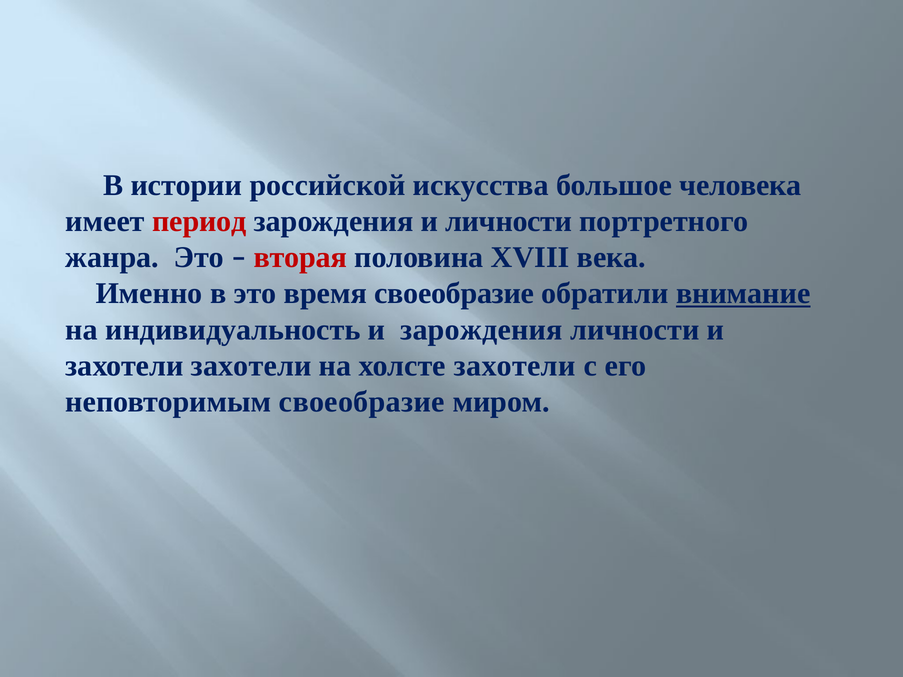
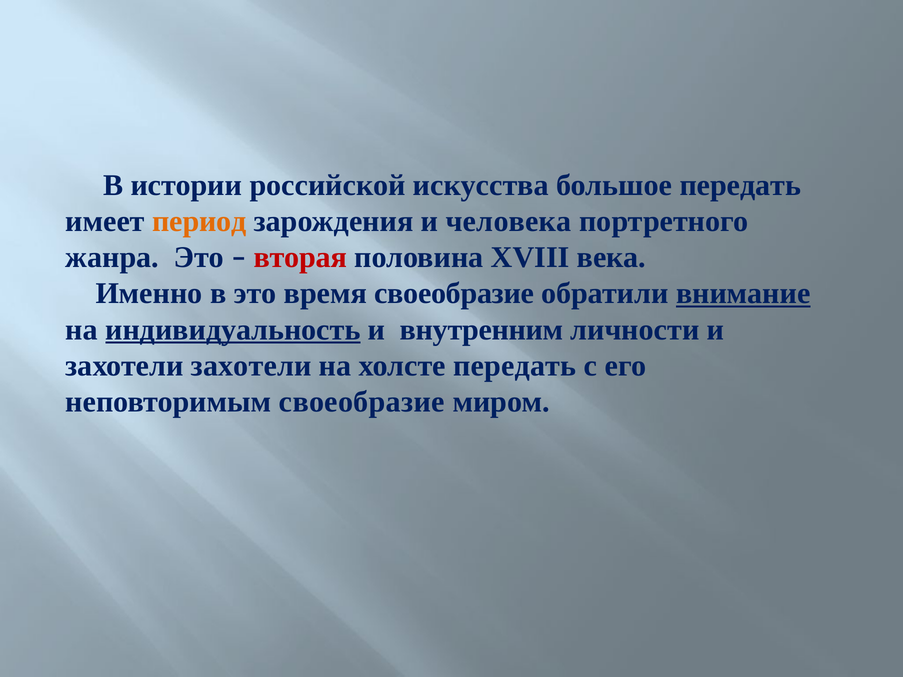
большое человека: человека -> передать (740, 185)
период colour: red -> orange (199, 221)
и личности: личности -> человека (509, 221)
индивидуальность underline: none -> present (233, 330)
и зарождения: зарождения -> внутренним (482, 330)
холсте захотели: захотели -> передать (515, 366)
